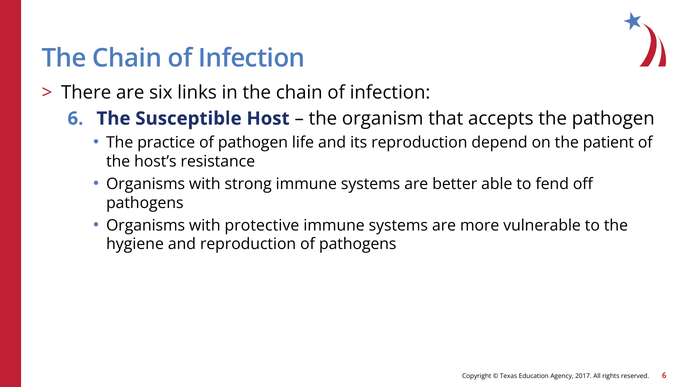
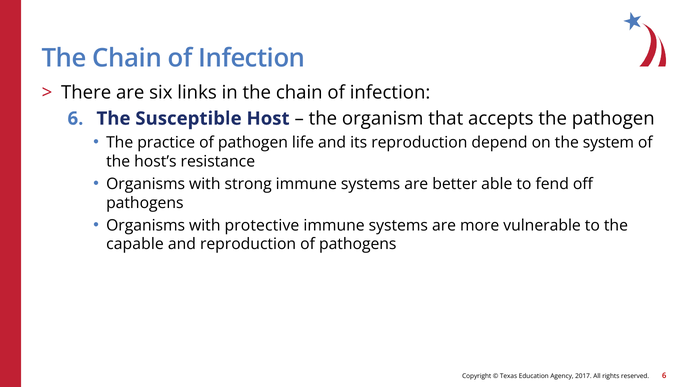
patient: patient -> system (608, 142)
hygiene: hygiene -> capable (135, 244)
